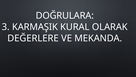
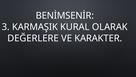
DOĞRULARA: DOĞRULARA -> BENİMSENİR (65, 16)
MEKANDA: MEKANDA -> KARAKTER (98, 38)
